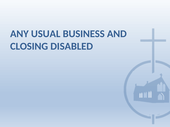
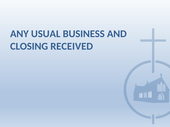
DISABLED: DISABLED -> RECEIVED (72, 46)
